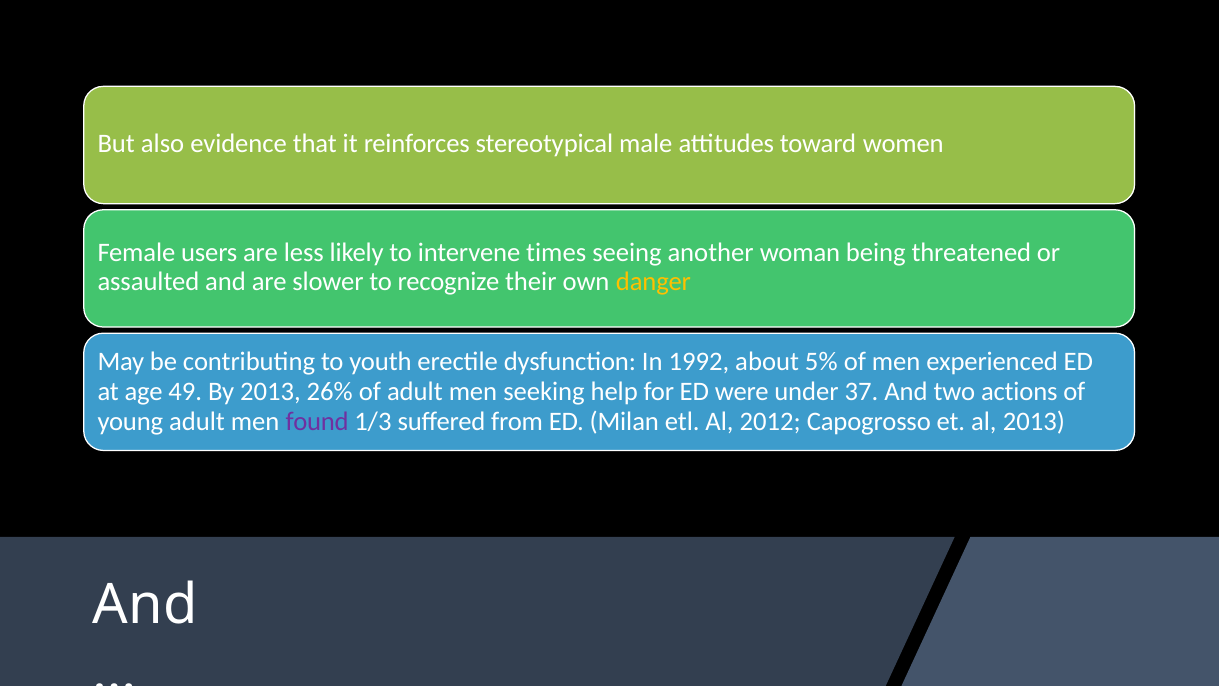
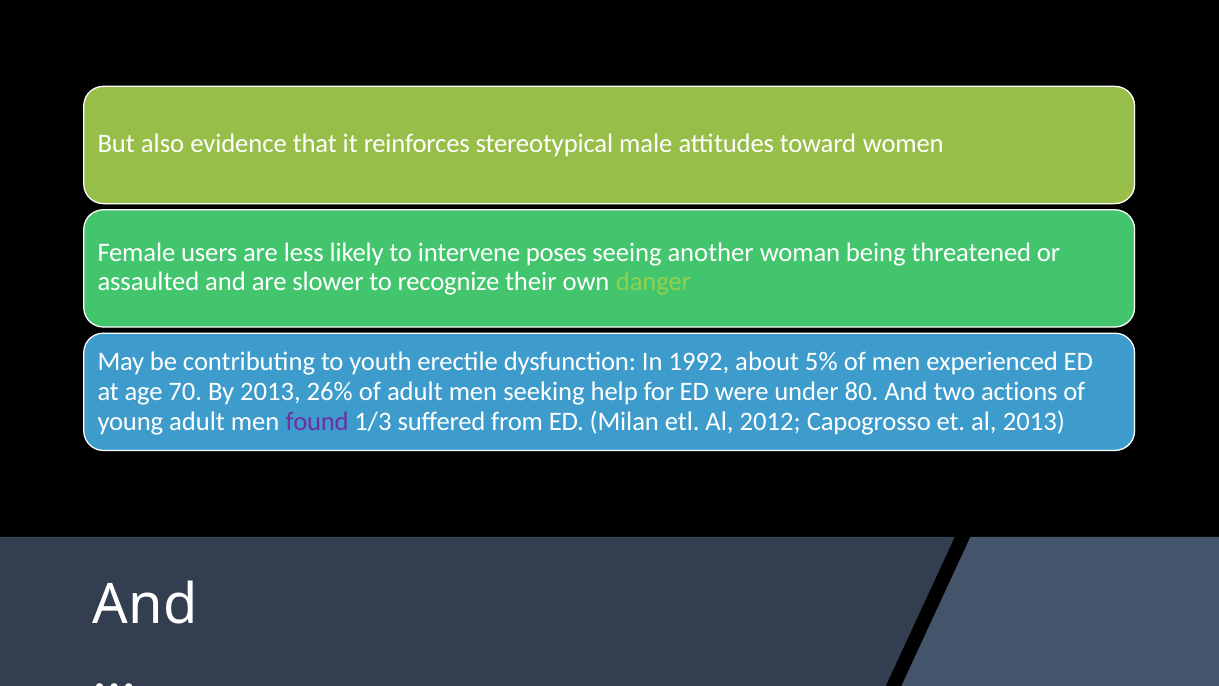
times: times -> poses (556, 252)
danger colour: yellow -> light green (653, 281)
49: 49 -> 70 (185, 392)
37: 37 -> 80 (861, 392)
